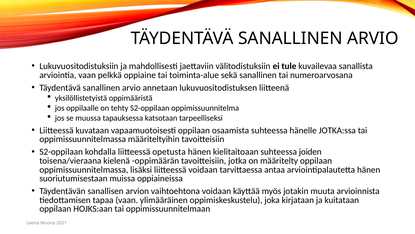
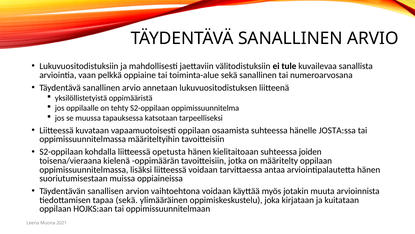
JOTKA:ssa: JOTKA:ssa -> JOSTA:ssa (337, 130)
tapaa vaan: vaan -> sekä (127, 200)
